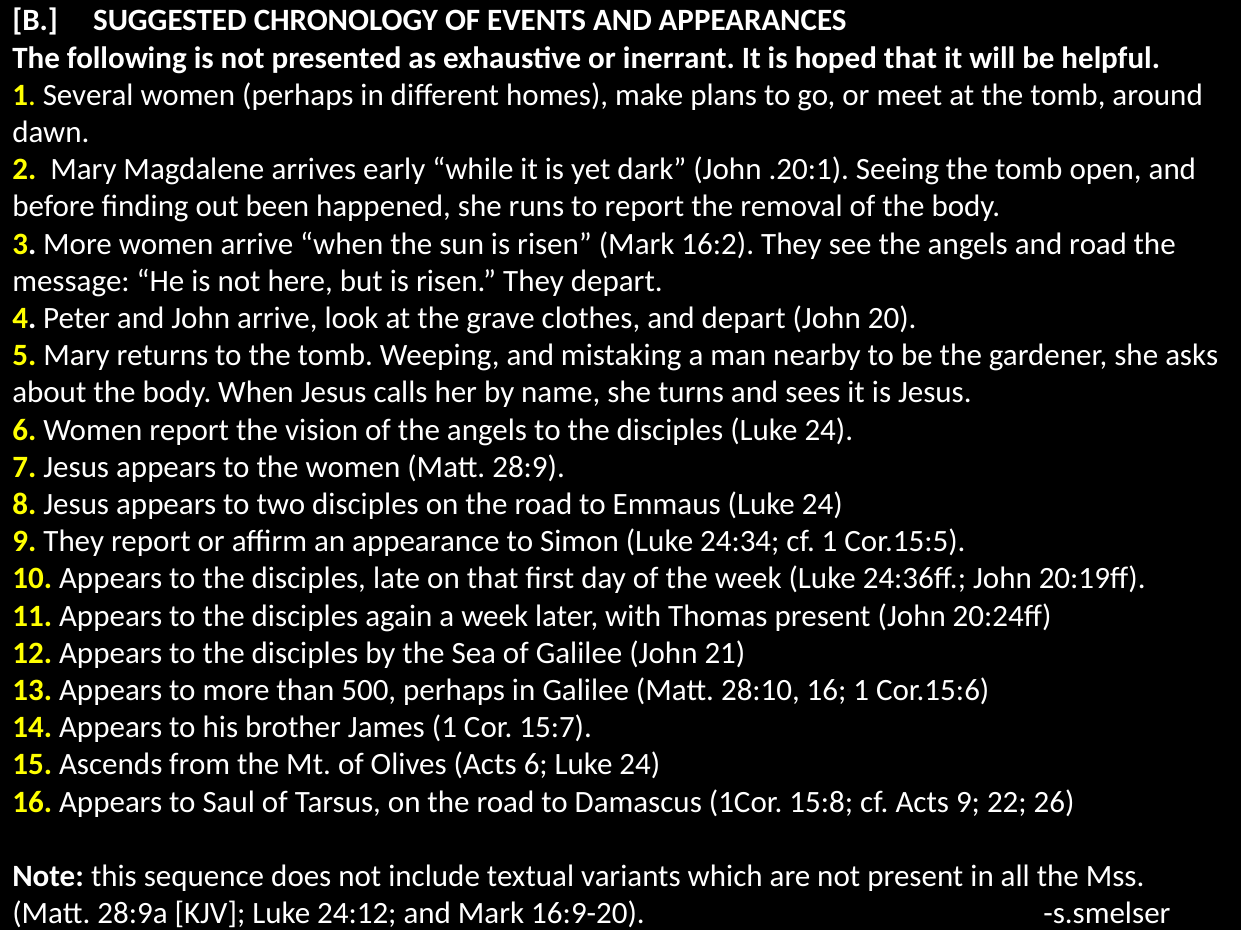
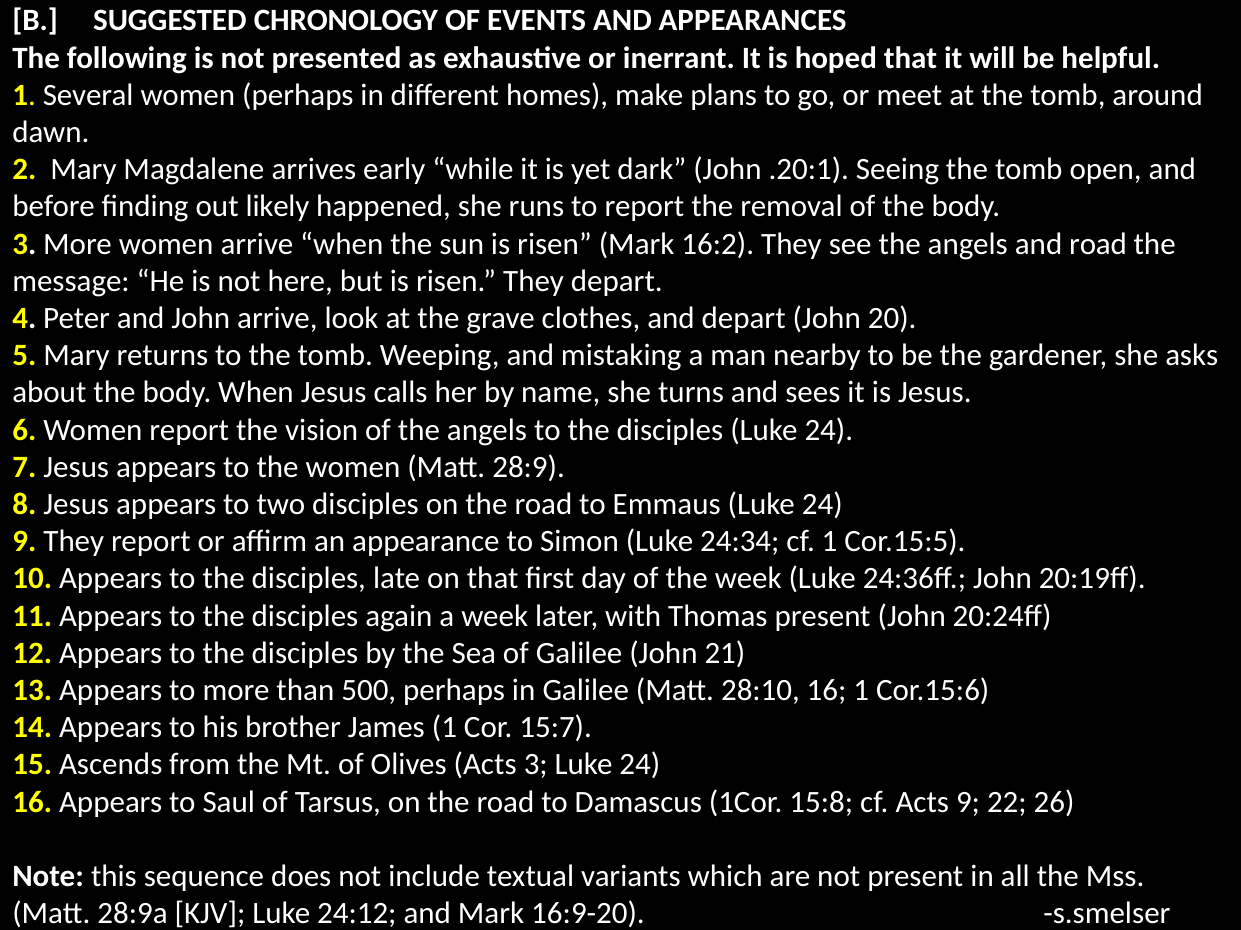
been: been -> likely (278, 207)
Acts 6: 6 -> 3 (536, 765)
